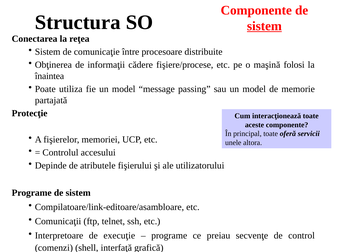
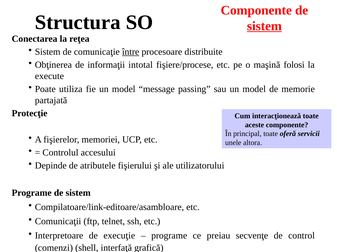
între underline: none -> present (131, 52)
cădere: cădere -> intotal (141, 65)
înaintea: înaintea -> execute (49, 76)
